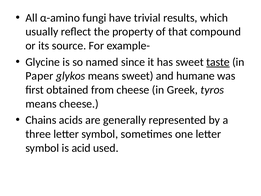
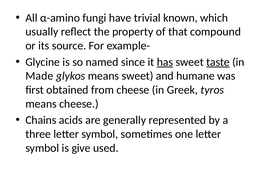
results: results -> known (180, 18)
has underline: none -> present (165, 62)
Paper: Paper -> Made (39, 76)
acid: acid -> give (81, 148)
